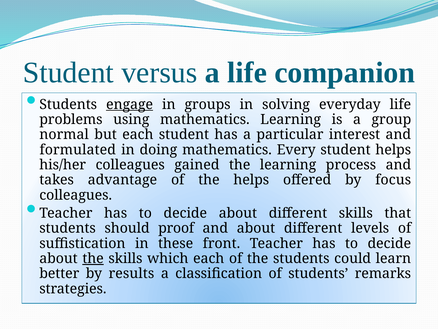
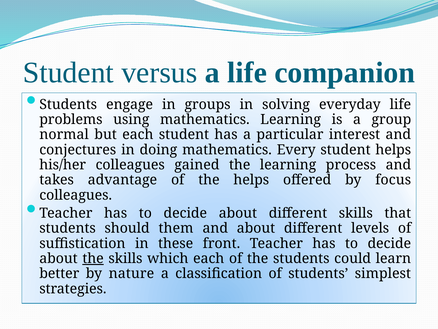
engage underline: present -> none (130, 104)
formulated: formulated -> conjectures (78, 150)
proof: proof -> them (176, 228)
results: results -> nature (131, 273)
remarks: remarks -> simplest (383, 273)
